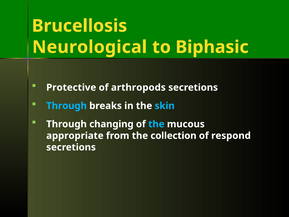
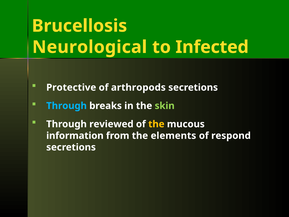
Biphasic: Biphasic -> Infected (212, 47)
skin colour: light blue -> light green (165, 106)
changing: changing -> reviewed (111, 124)
the colour: light blue -> yellow (156, 124)
appropriate: appropriate -> information (75, 136)
collection: collection -> elements (173, 136)
